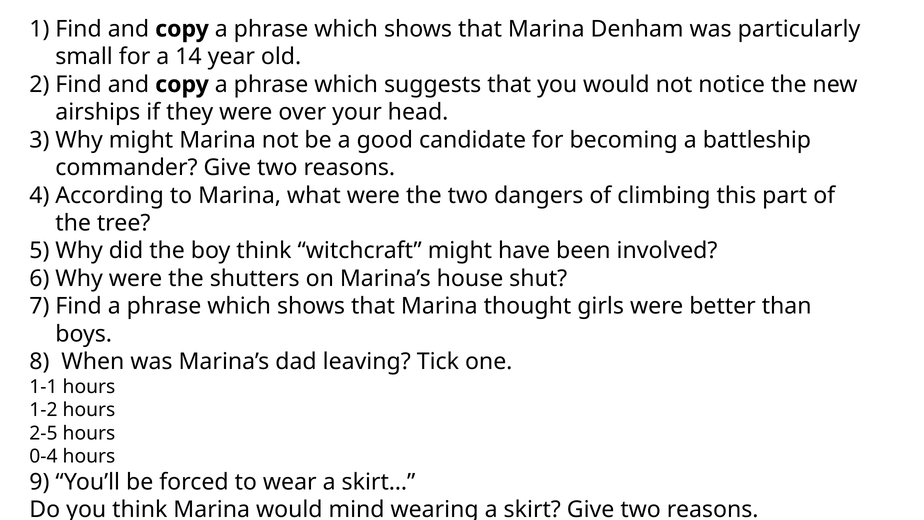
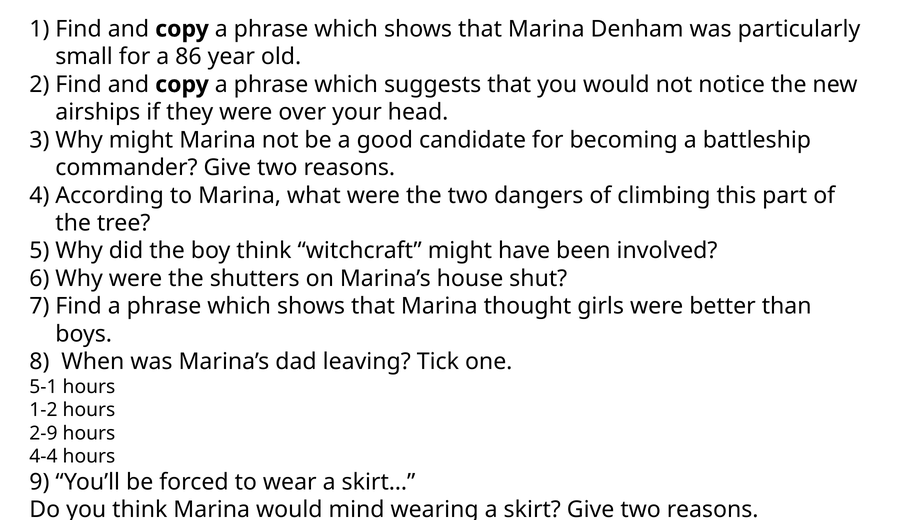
14: 14 -> 86 (188, 57)
1-1: 1-1 -> 5-1 (43, 387)
2-5: 2-5 -> 2-9 (43, 433)
0-4: 0-4 -> 4-4 (43, 456)
